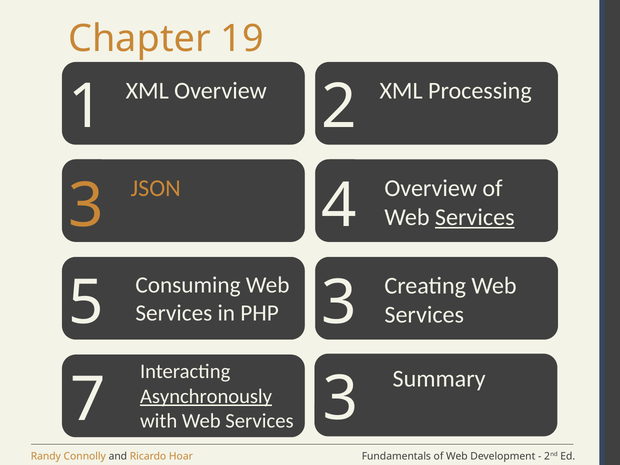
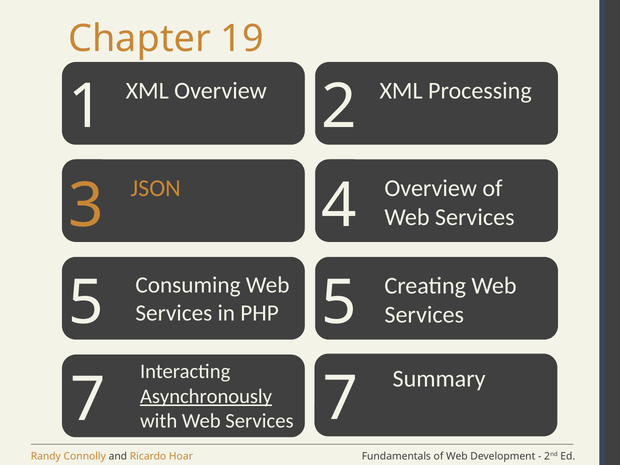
Services underline: present -> none (475, 217)
5 3: 3 -> 5 (339, 303)
with Web Services 3: 3 -> 7 (340, 399)
